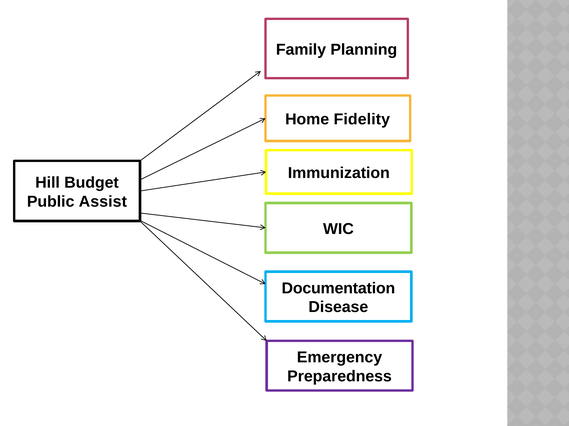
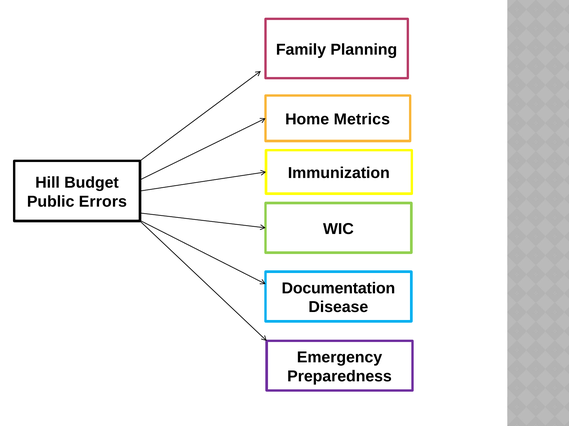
Fidelity: Fidelity -> Metrics (362, 120)
Assist: Assist -> Errors (103, 202)
